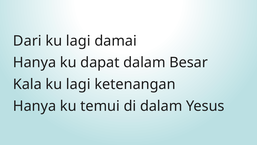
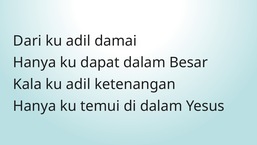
lagi: lagi -> adil (78, 41)
Kala ku lagi: lagi -> adil (78, 84)
